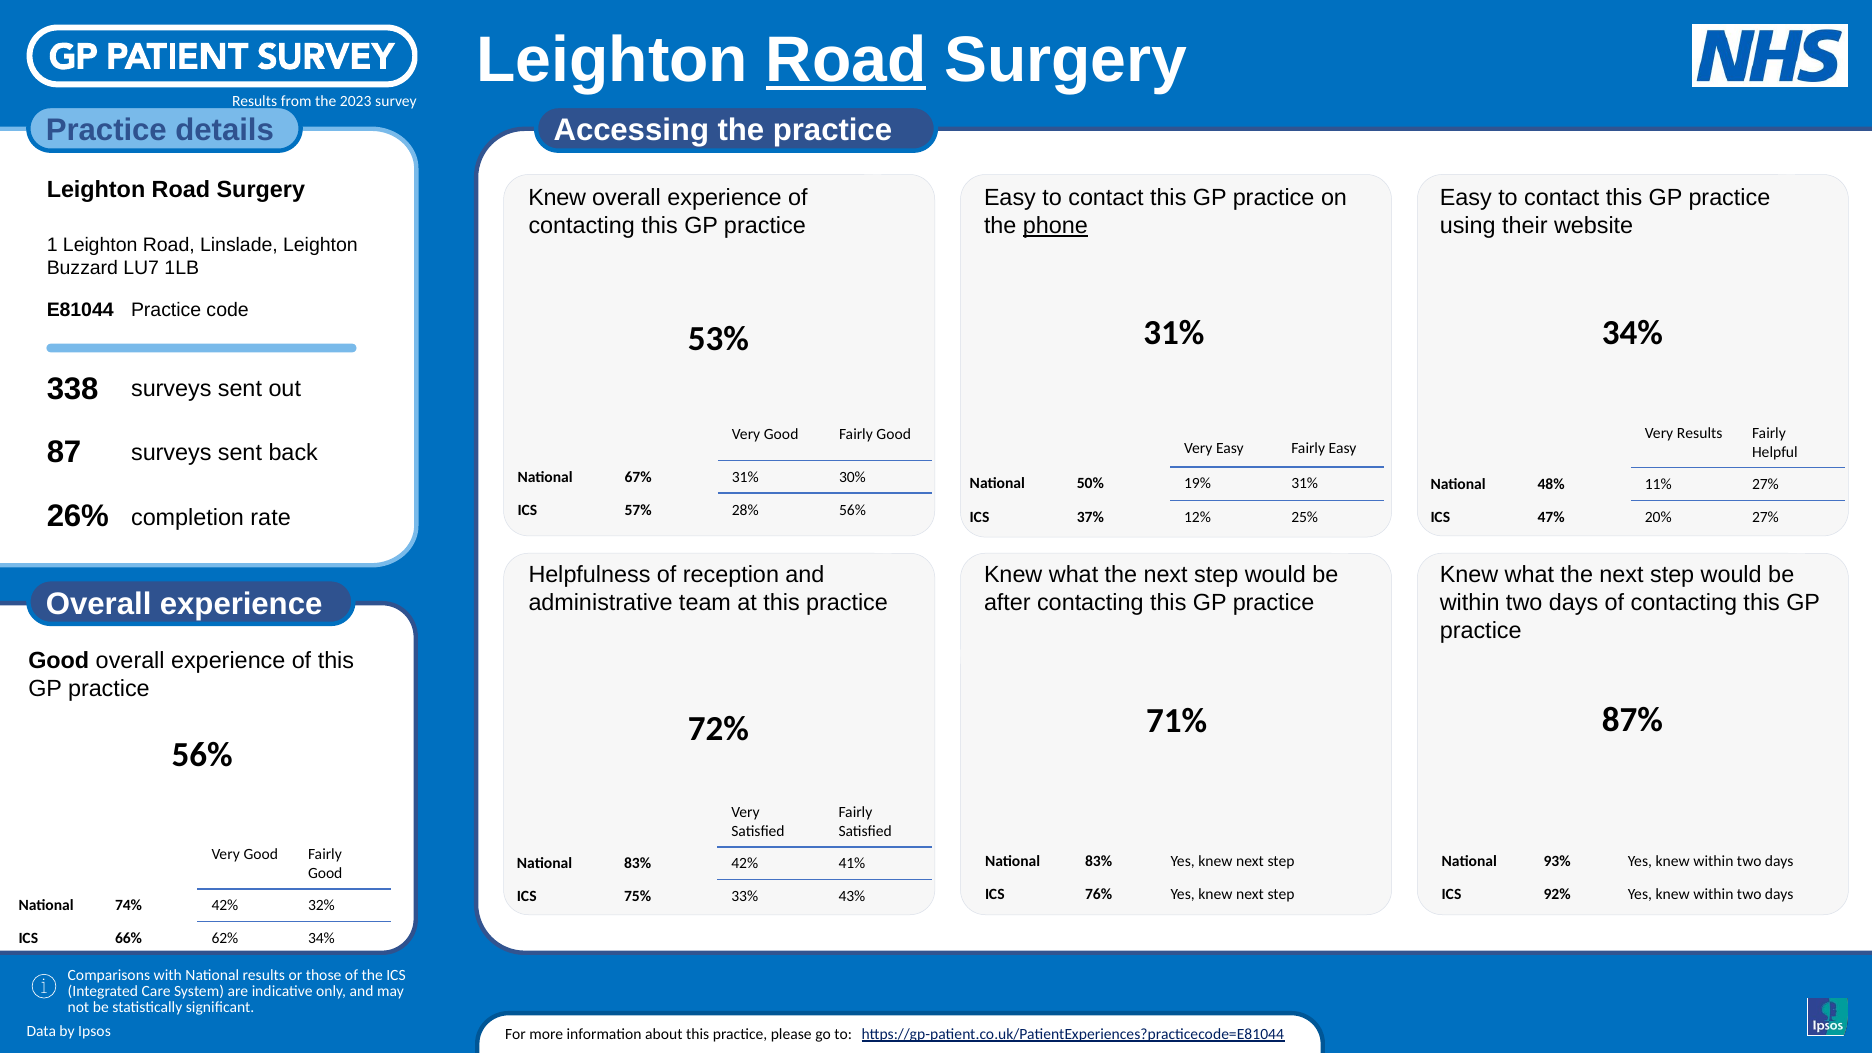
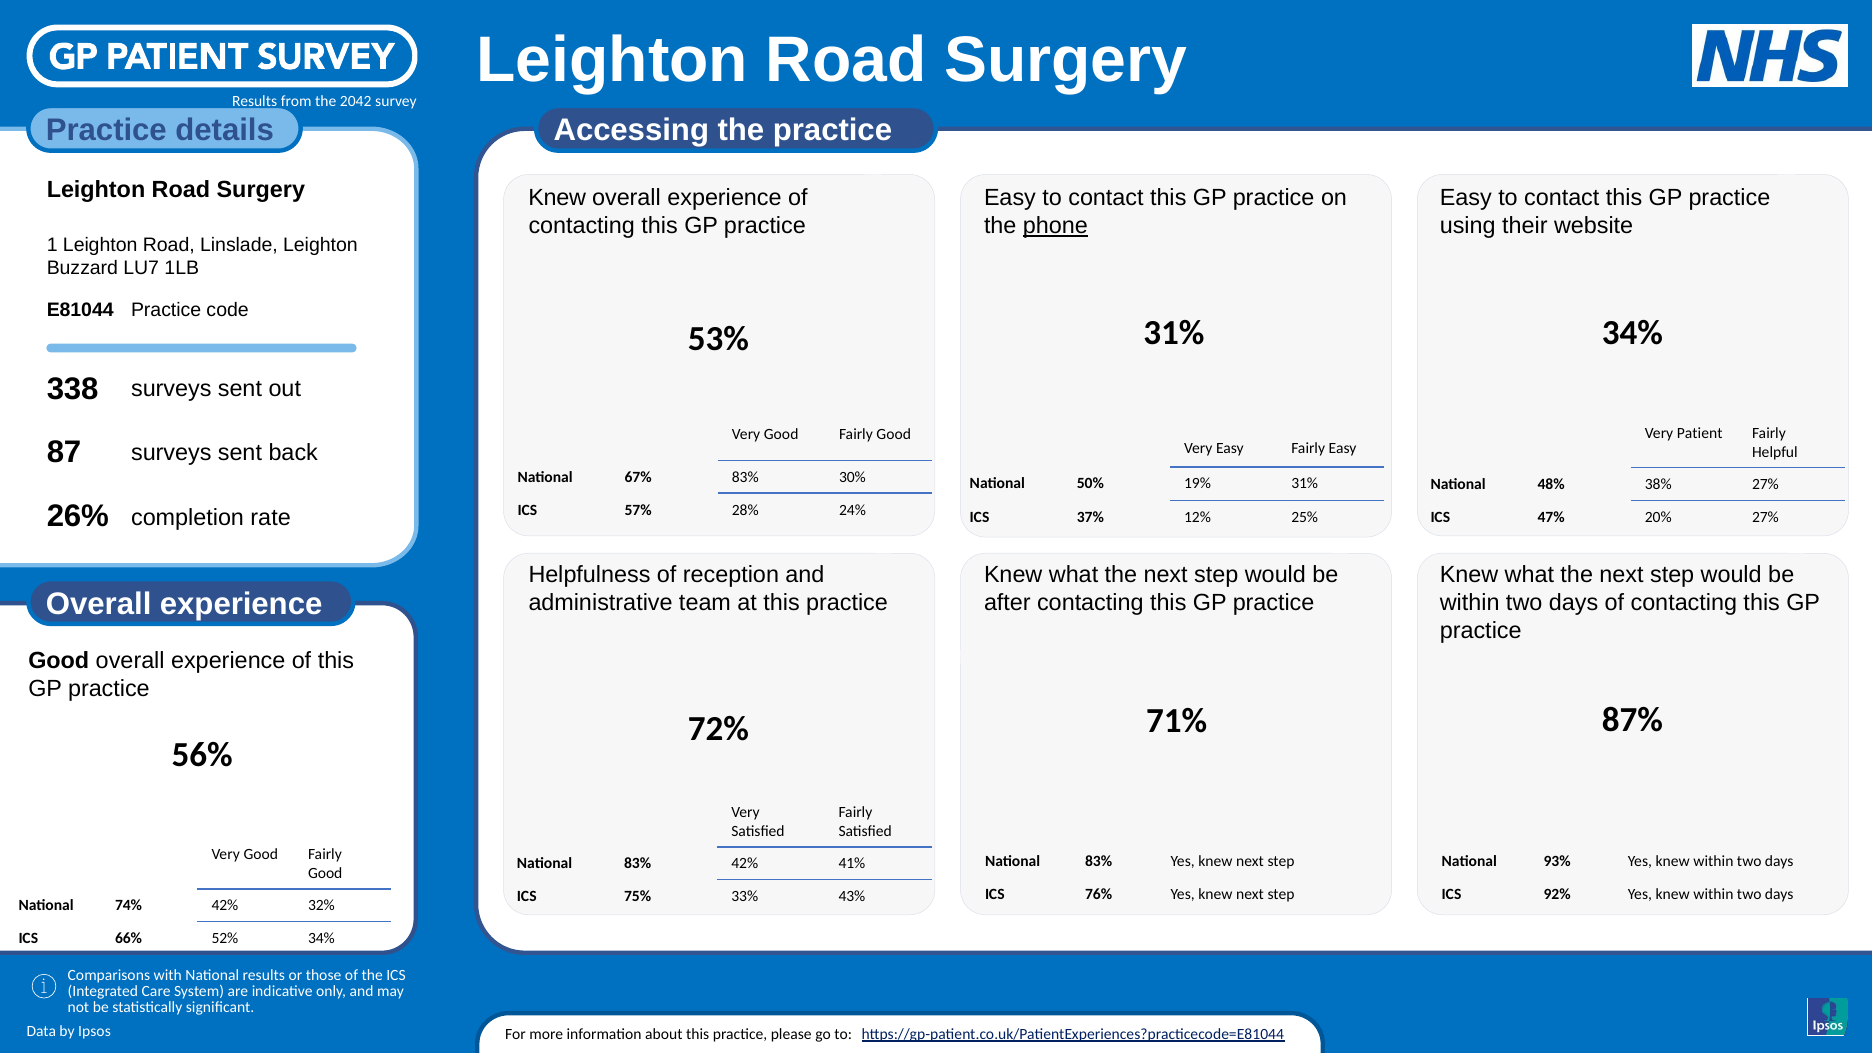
Road underline: present -> none (846, 61)
2023: 2023 -> 2042 (356, 101)
Very Results: Results -> Patient (1700, 433)
67% 31%: 31% -> 83% (745, 477)
11%: 11% -> 38% (1658, 484)
28% 56%: 56% -> 24% (852, 510)
62%: 62% -> 52% (225, 938)
